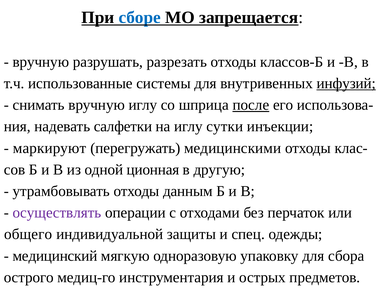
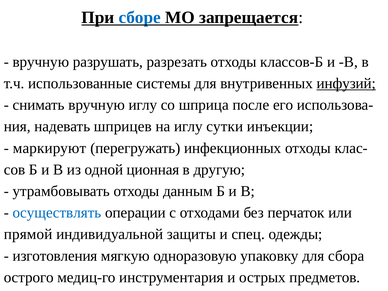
после underline: present -> none (251, 105)
салфетки: салфетки -> шприцев (123, 126)
медицинскими: медицинскими -> инфекционных (233, 148)
осуществлять colour: purple -> blue (57, 213)
общего: общего -> прямой (28, 234)
медицинский: медицинский -> изготовления (55, 256)
